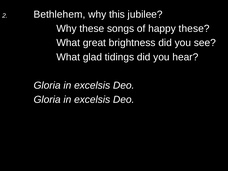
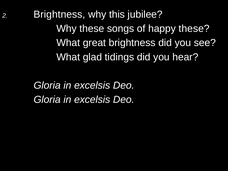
2 Bethlehem: Bethlehem -> Brightness (59, 14)
